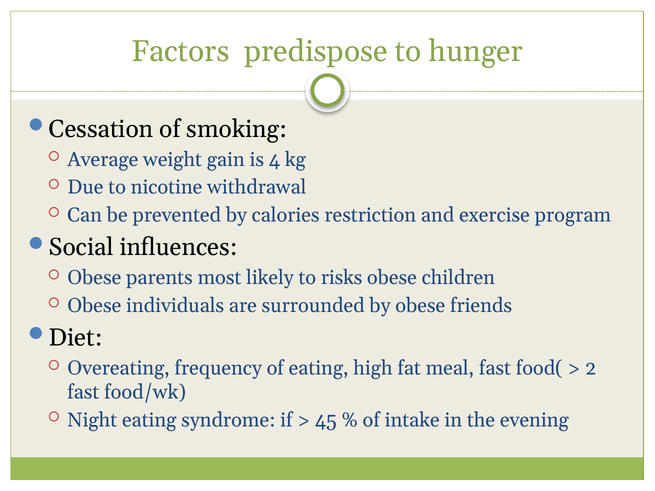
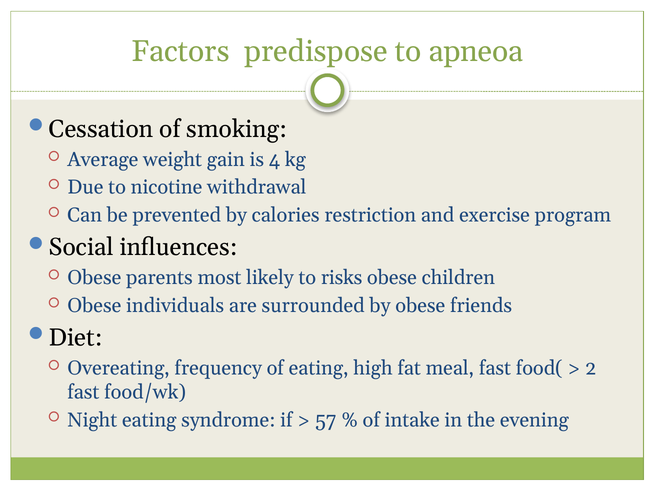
hunger: hunger -> apneoa (476, 52)
45: 45 -> 57 (326, 420)
